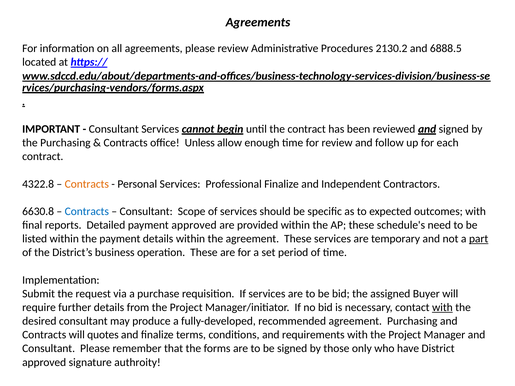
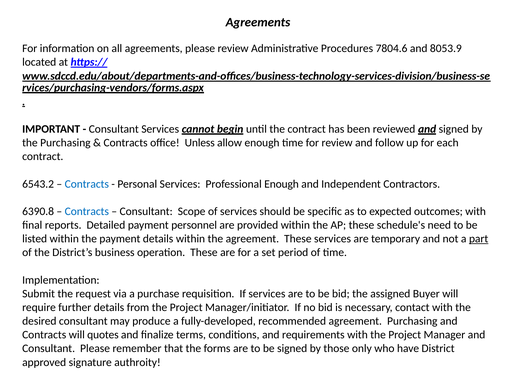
2130.2: 2130.2 -> 7804.6 (392, 49)
6888.5: 6888.5 -> 8053.9 (446, 49)
4322.8: 4322.8 -> 6543.2 (38, 184)
Contracts colour: orange -> blue (87, 184)
Professional Finalize: Finalize -> Enough (282, 184)
6630.8: 6630.8 -> 6390.8 (38, 211)
payment approved: approved -> personnel (194, 225)
with underline: present -> none (442, 308)
